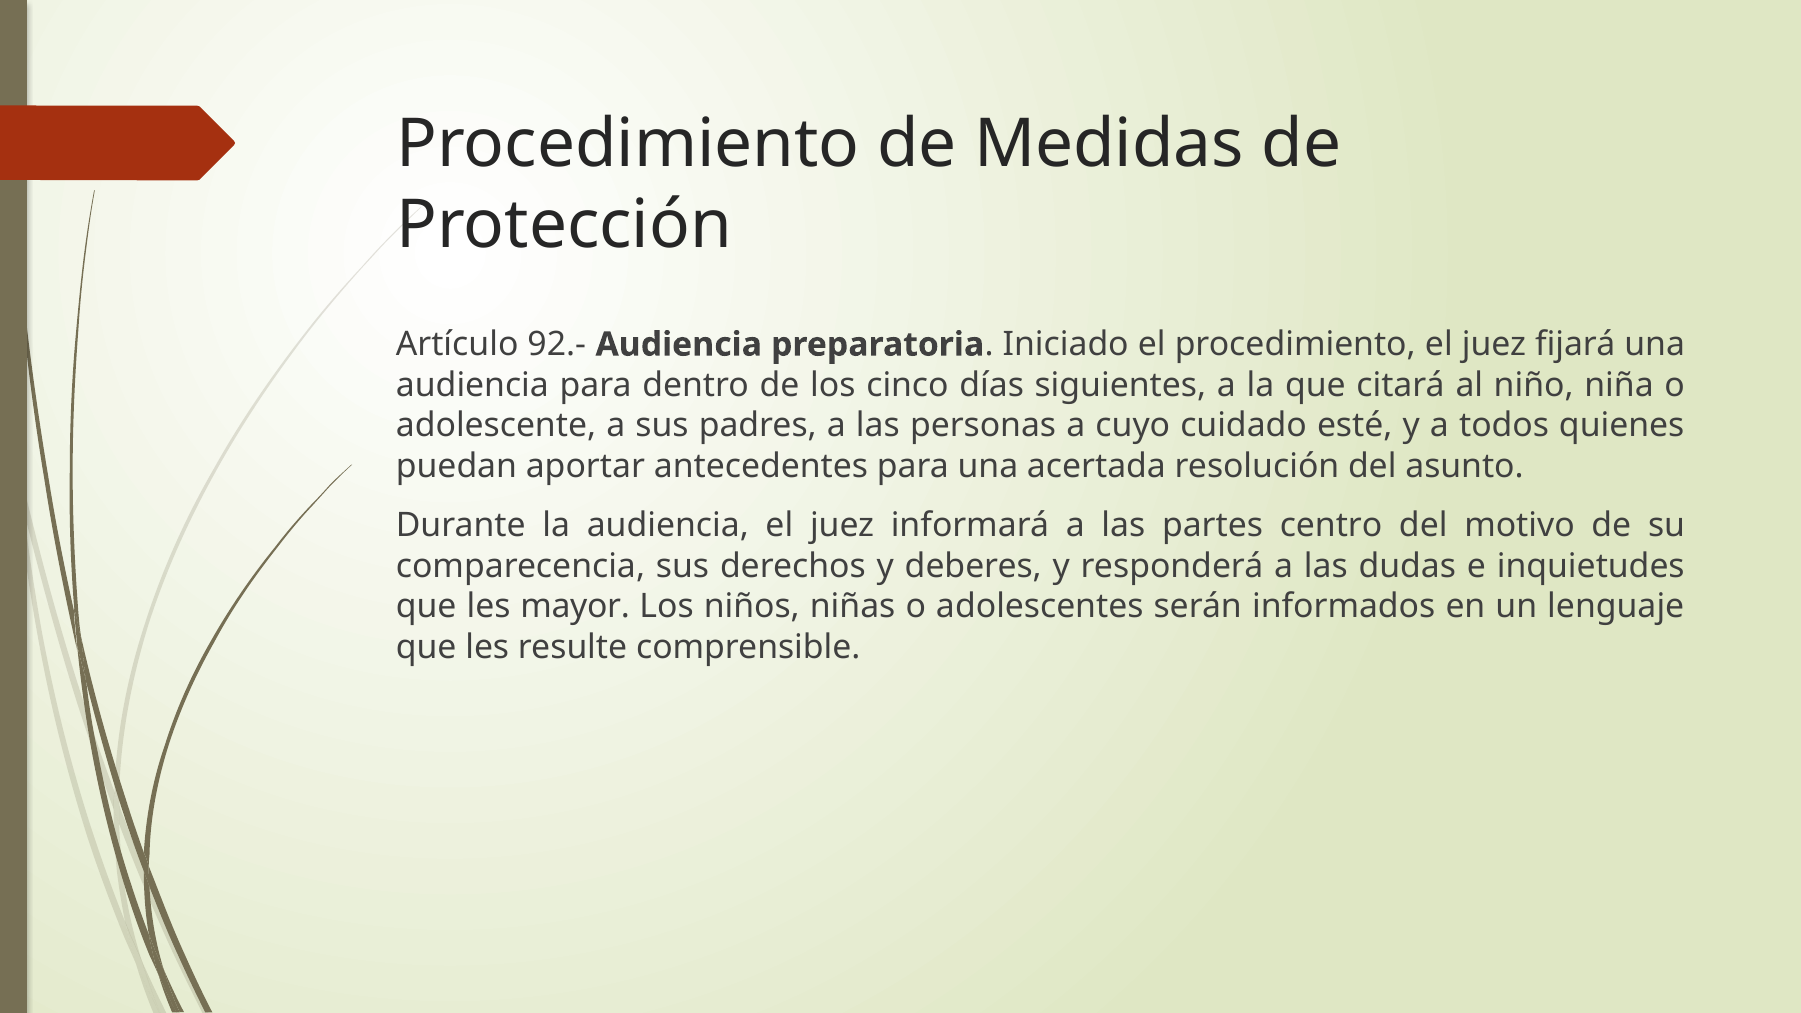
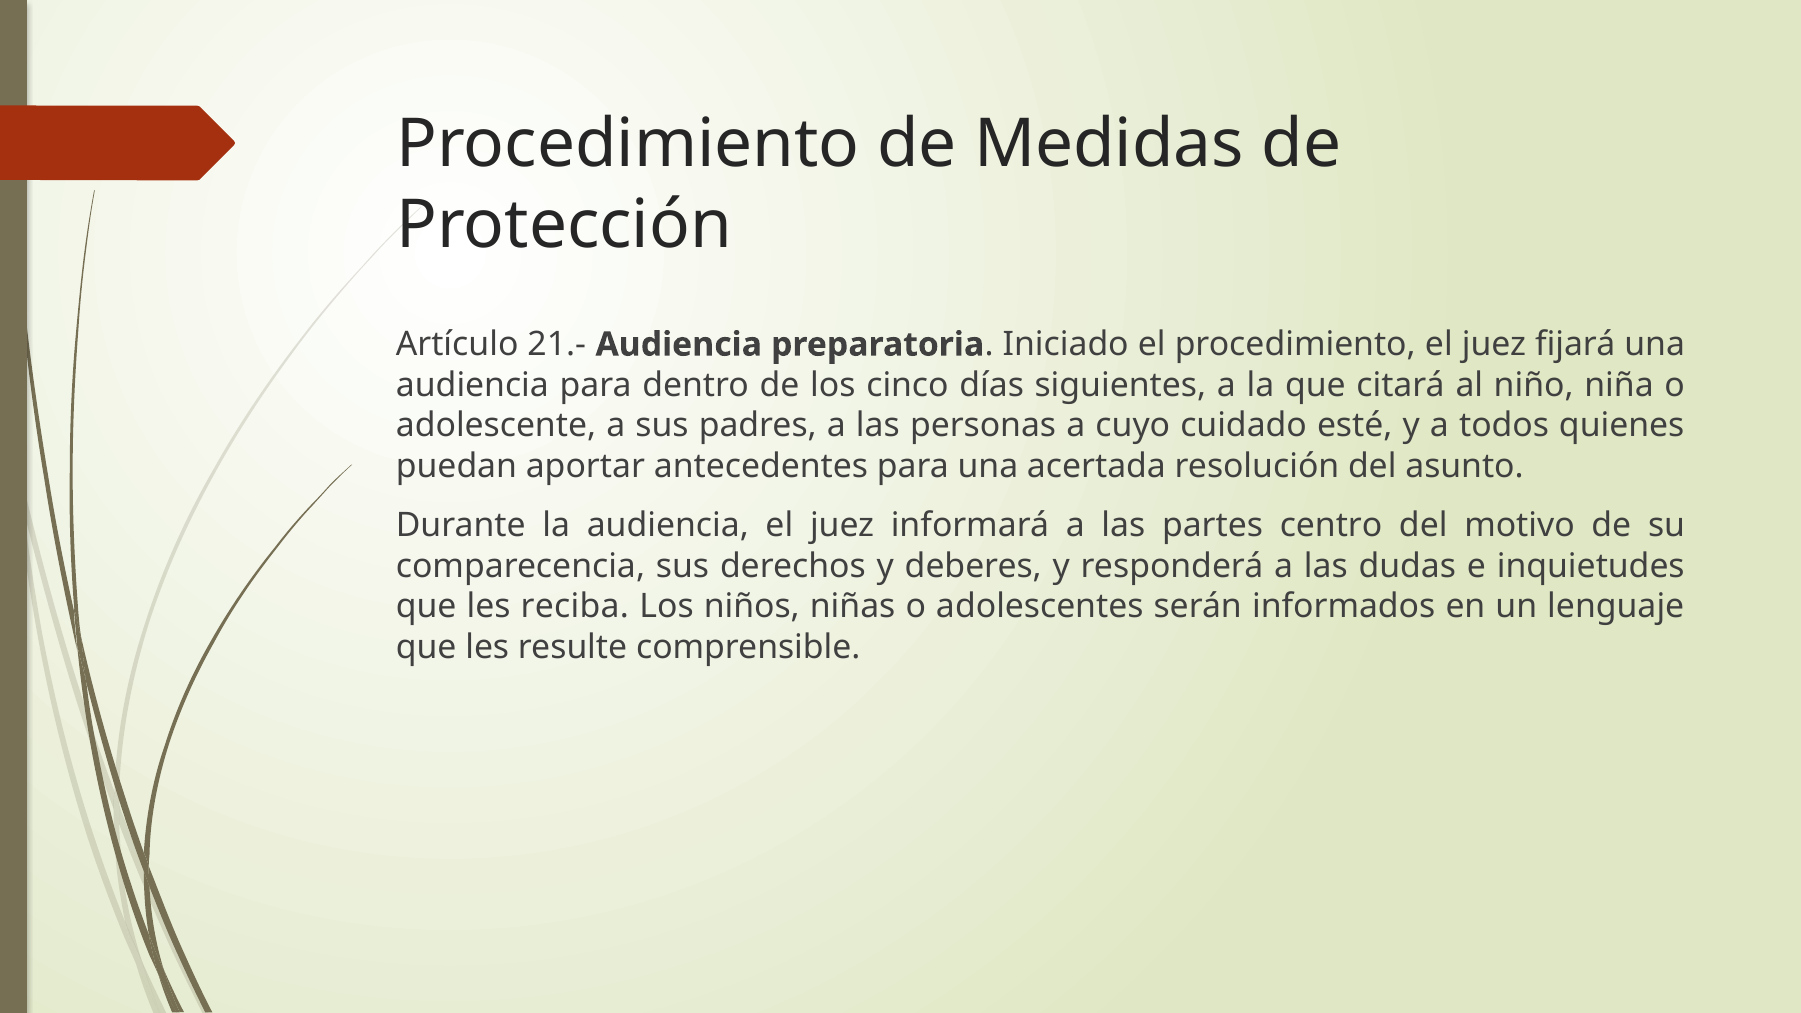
92.-: 92.- -> 21.- (557, 345)
mayor: mayor -> reciba (575, 606)
